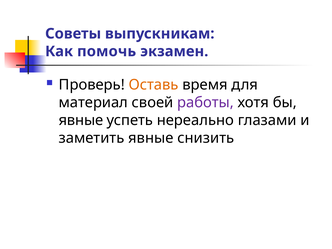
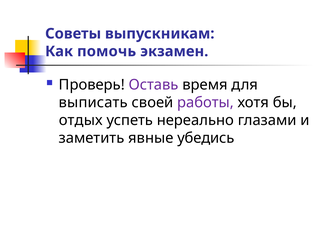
Оставь colour: orange -> purple (154, 85)
материал: материал -> выписать (93, 103)
явные: явные -> отдых (81, 120)
снизить: снизить -> убедись (206, 138)
